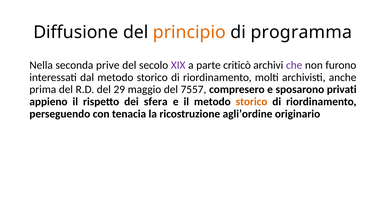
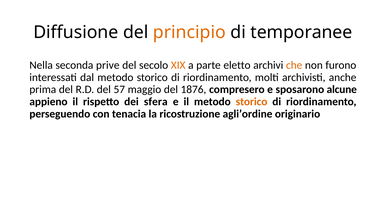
programma: programma -> temporanee (301, 32)
XIX colour: purple -> orange (178, 65)
criticò: criticò -> eletto (237, 65)
che colour: purple -> orange (294, 65)
29: 29 -> 57 (119, 90)
7557: 7557 -> 1876 (193, 90)
privati: privati -> alcune (342, 90)
